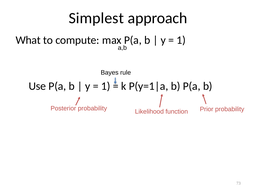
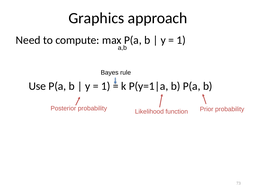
Simplest: Simplest -> Graphics (96, 18)
What: What -> Need (28, 40)
